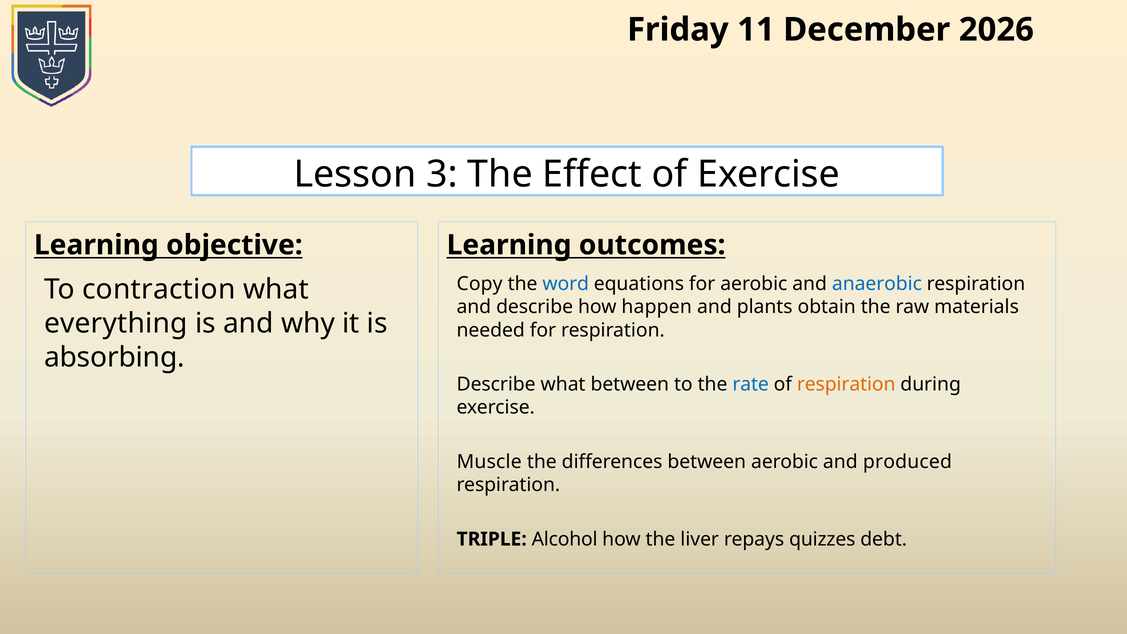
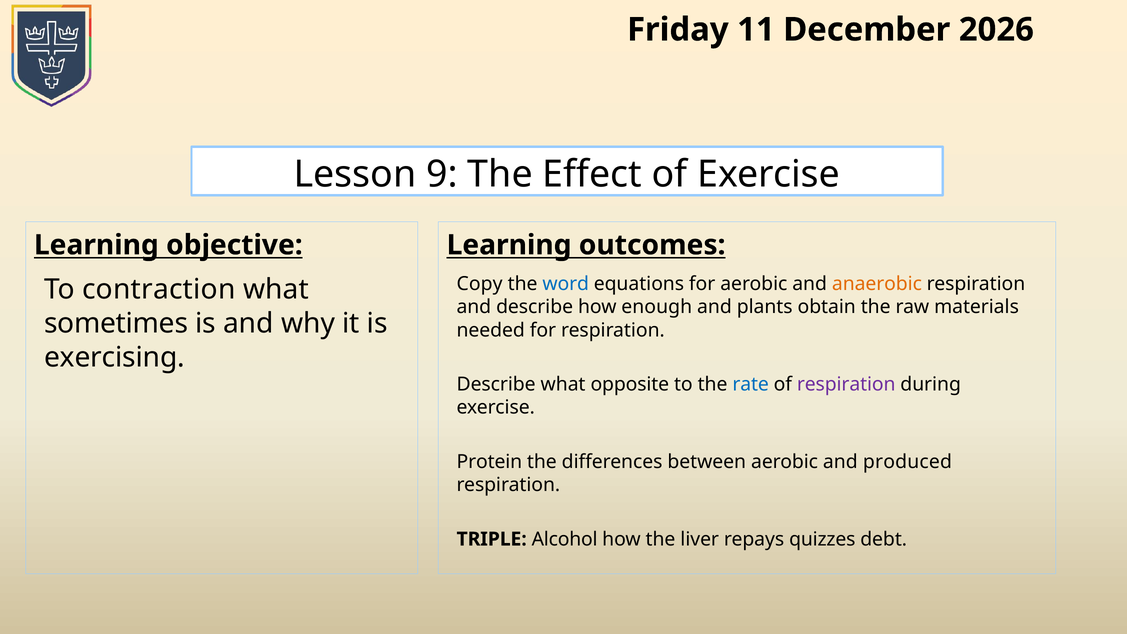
3: 3 -> 9 (442, 174)
anaerobic colour: blue -> orange (877, 284)
happen: happen -> enough (657, 307)
everything: everything -> sometimes (116, 323)
absorbing: absorbing -> exercising (114, 357)
what between: between -> opposite (630, 384)
respiration colour: orange -> purple (846, 384)
Muscle: Muscle -> Protein (489, 462)
